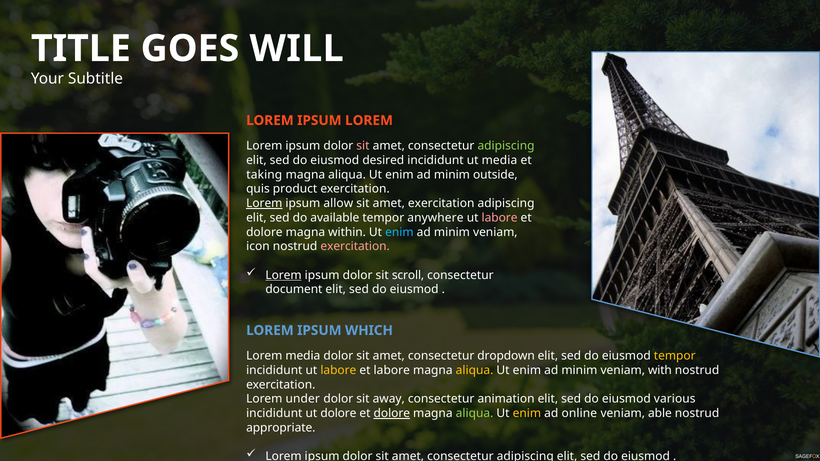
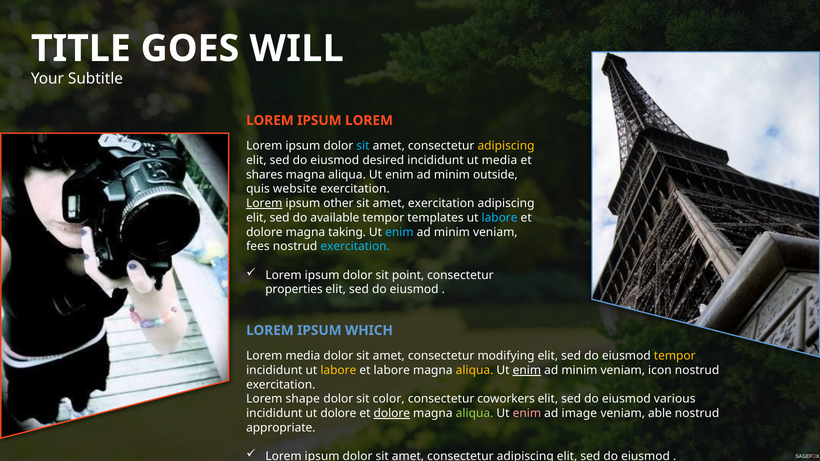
sit colour: pink -> light blue (363, 146)
adipiscing colour: light green -> yellow (506, 146)
taking: taking -> shares (264, 175)
product: product -> website (295, 189)
allow: allow -> other (338, 203)
anywhere: anywhere -> templates (435, 218)
labore colour: pink -> light blue (500, 218)
within: within -> taking (347, 232)
icon: icon -> fees (258, 247)
exercitation colour: pink -> light blue (355, 247)
Lorem underline: present -> none (284, 275)
scroll: scroll -> point (408, 275)
document: document -> properties (294, 290)
dropdown: dropdown -> modifying (506, 356)
enim underline: none -> present (527, 370)
with: with -> icon (660, 370)
under: under -> shape (303, 399)
away: away -> color (389, 399)
animation: animation -> coworkers (506, 399)
enim colour: yellow -> pink (527, 414)
online: online -> image (579, 414)
